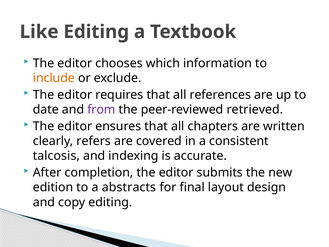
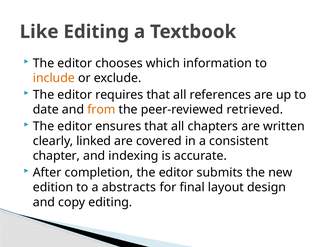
from colour: purple -> orange (101, 109)
refers: refers -> linked (94, 141)
talcosis: talcosis -> chapter (56, 156)
